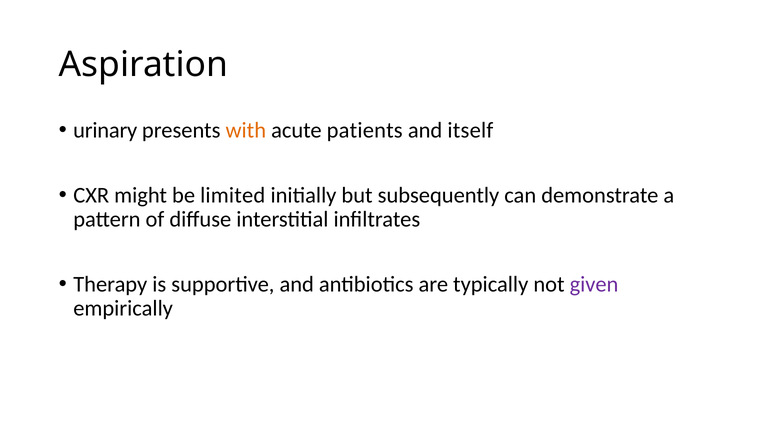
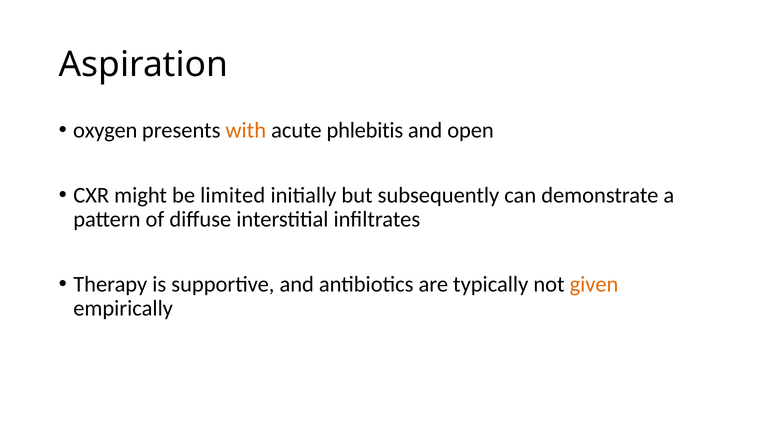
urinary: urinary -> oxygen (105, 131)
patients: patients -> phlebitis (365, 131)
itself: itself -> open (471, 131)
given colour: purple -> orange (594, 284)
